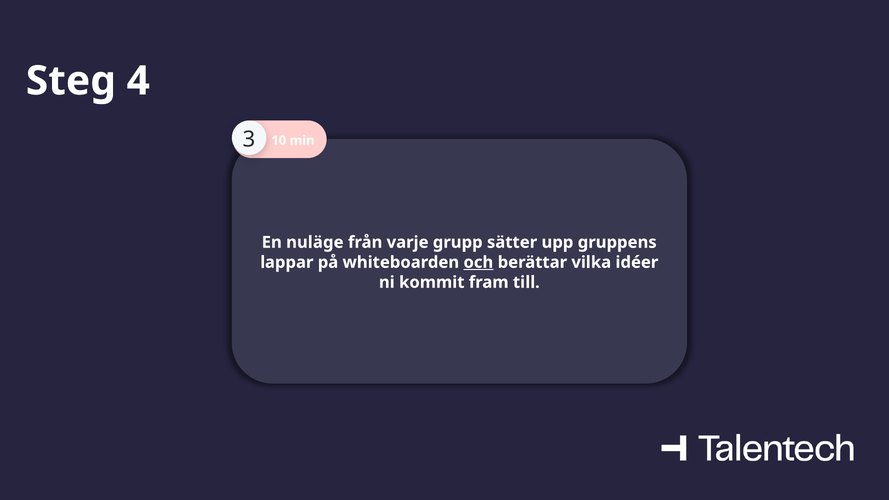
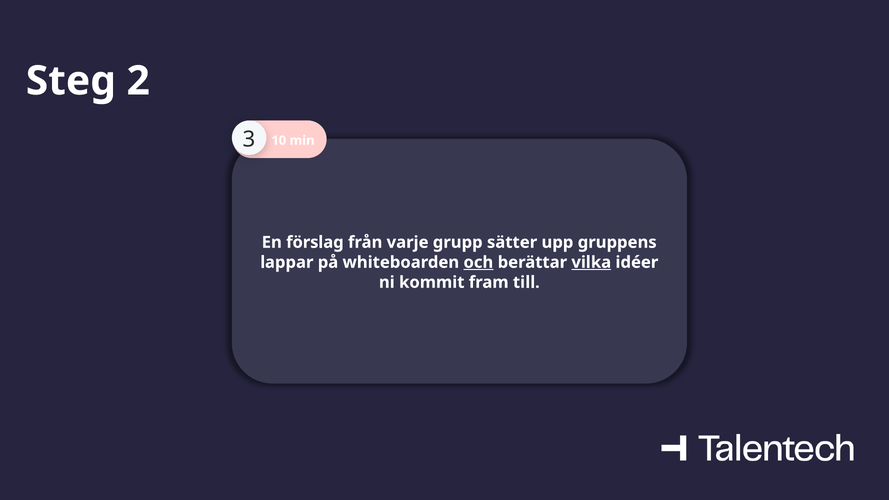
4: 4 -> 2 (138, 81)
nuläge: nuläge -> förslag (315, 242)
vilka underline: none -> present (591, 262)
